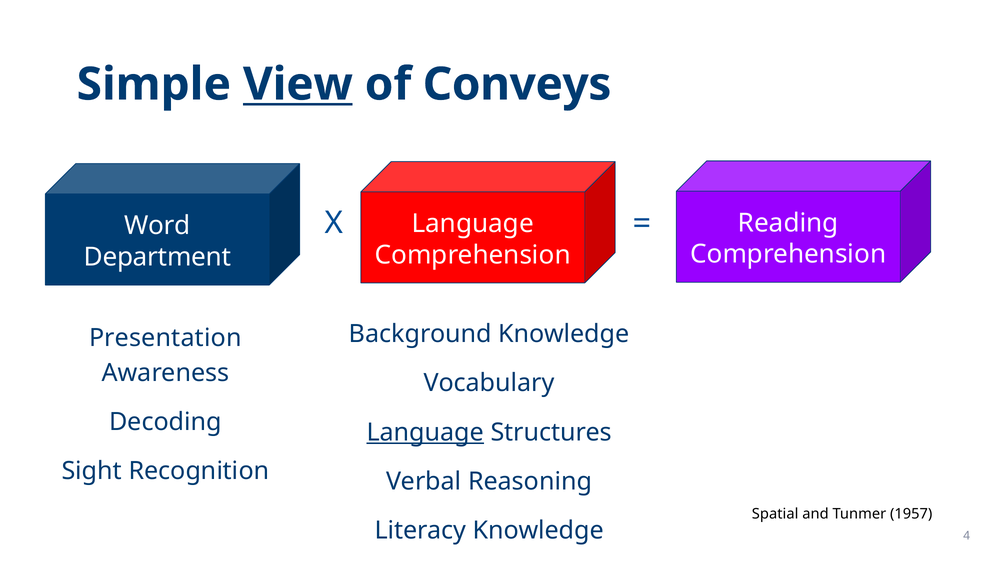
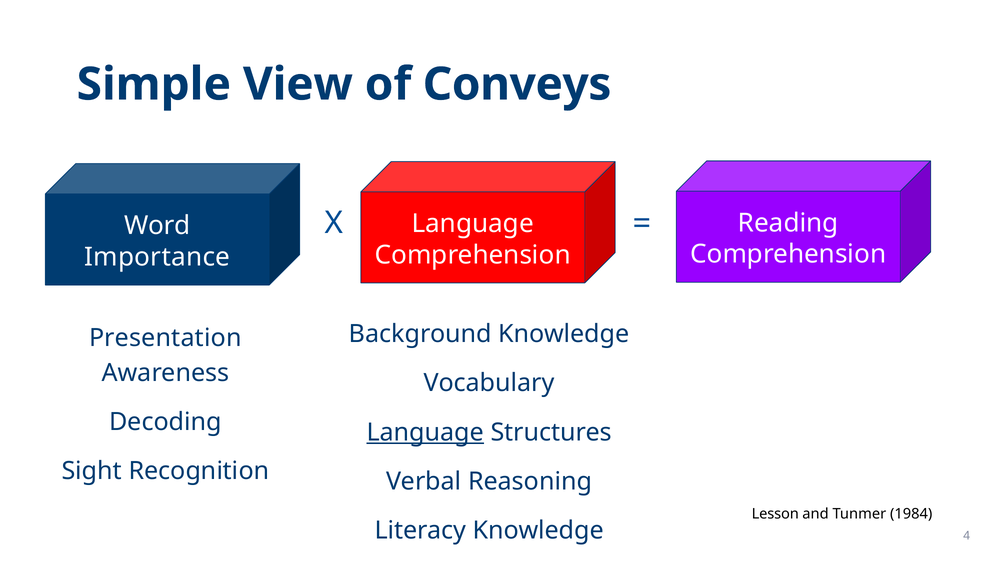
View underline: present -> none (298, 84)
Department: Department -> Importance (157, 257)
Spatial: Spatial -> Lesson (775, 514)
1957: 1957 -> 1984 (911, 514)
